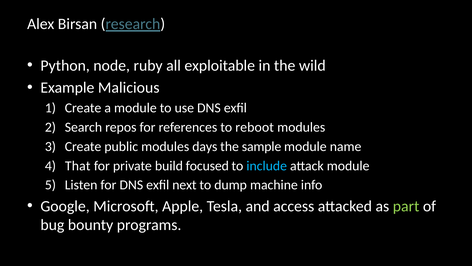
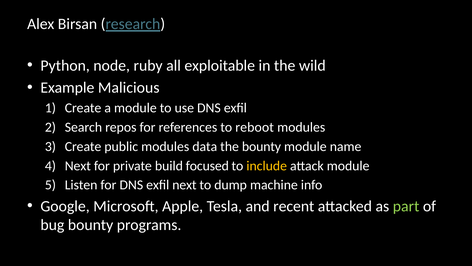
days: days -> data (205, 146)
the sample: sample -> bounty (262, 146)
That: That -> Next (78, 166)
include colour: light blue -> yellow (267, 166)
access: access -> recent (294, 206)
